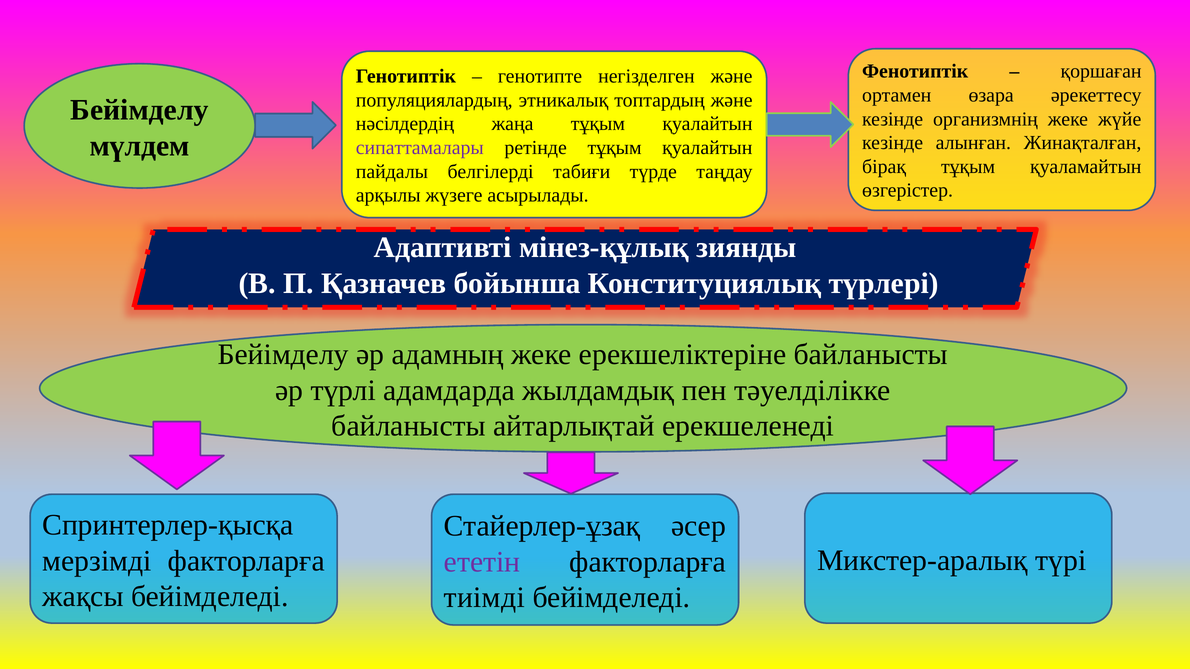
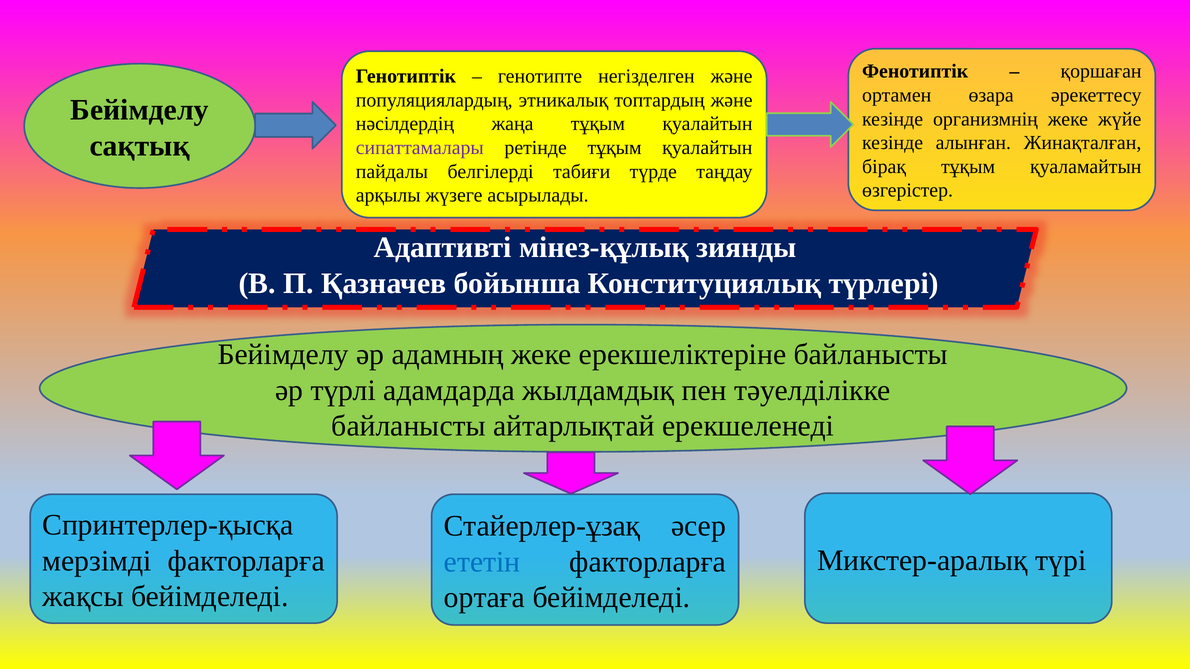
мүлдем: мүлдем -> сақтық (140, 146)
ететін colour: purple -> blue (482, 562)
тиімді: тиімді -> ортаға (484, 598)
